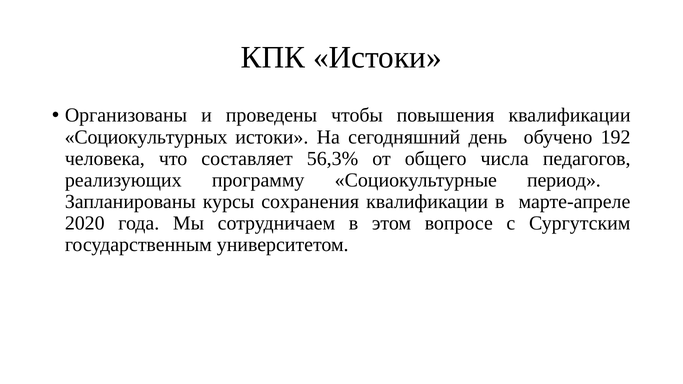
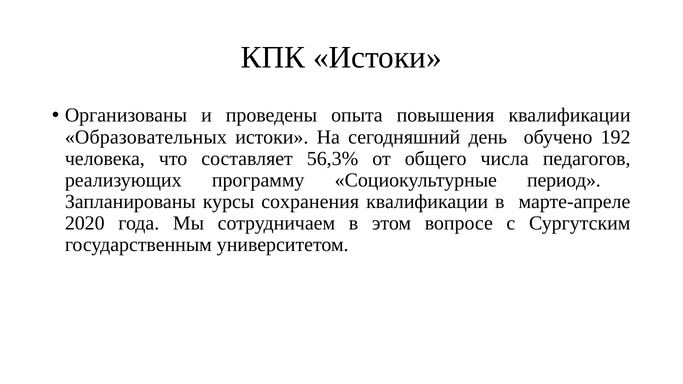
чтобы: чтобы -> опыта (357, 115)
Социокультурных: Социокультурных -> Образовательных (146, 137)
